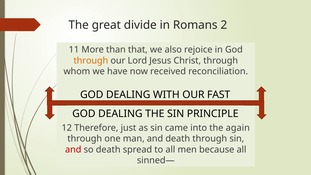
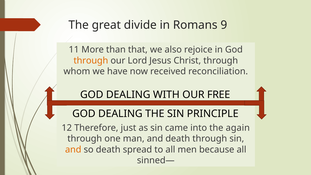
2: 2 -> 9 (224, 25)
FAST: FAST -> FREE (219, 95)
and colour: red -> orange (73, 150)
